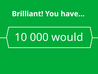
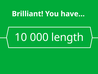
would: would -> length (67, 37)
